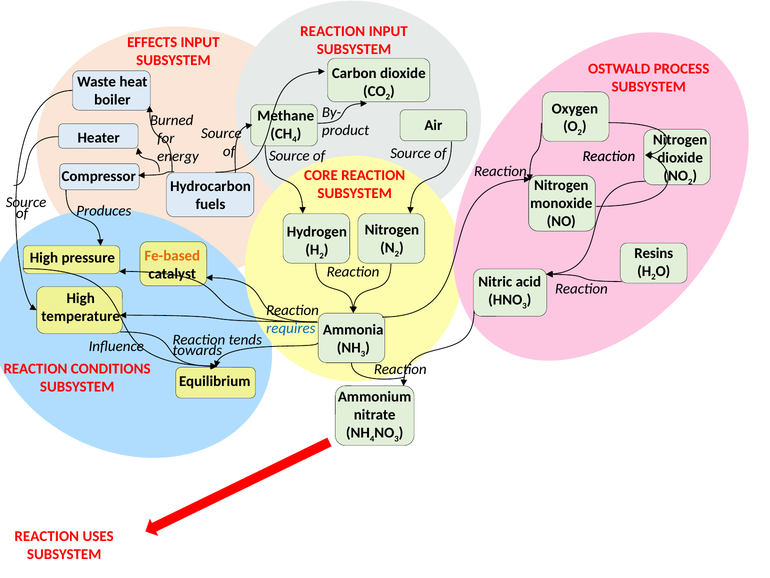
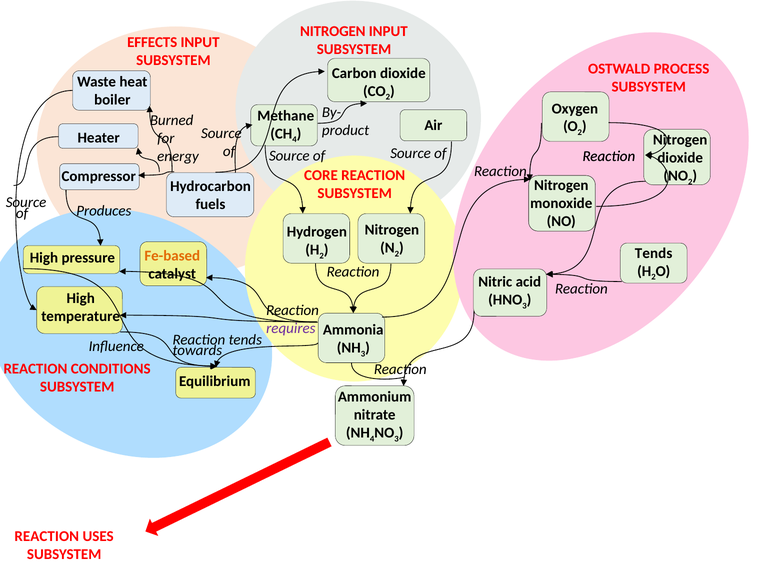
REACTION: REACTION -> NITROGEN (333, 31)
Resins: Resins -> Tends (654, 253)
requires colour: blue -> purple (291, 328)
